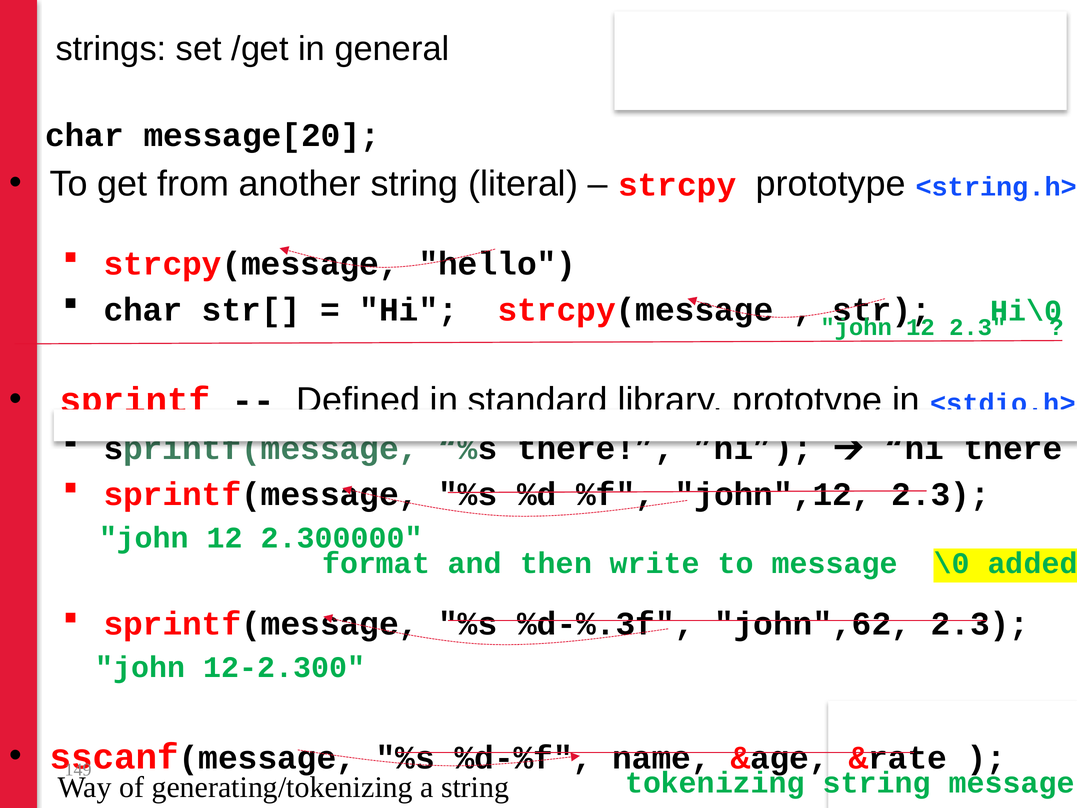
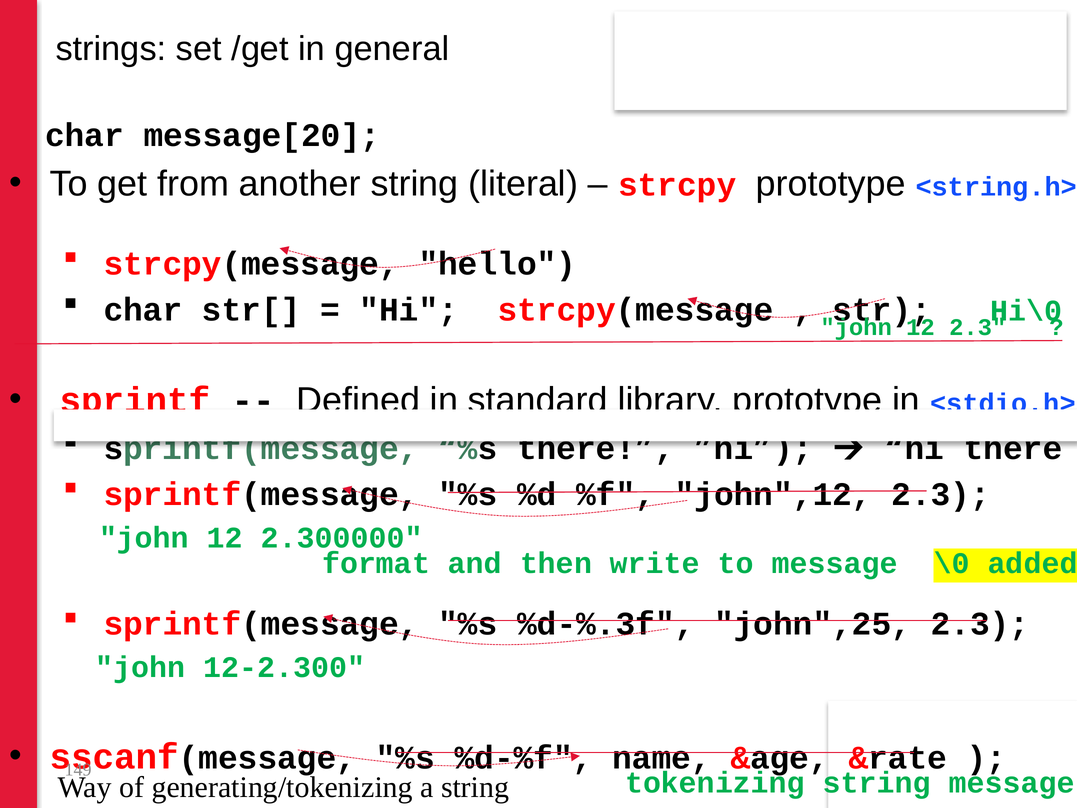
john",62: john",62 -> john",25 (813, 624)
